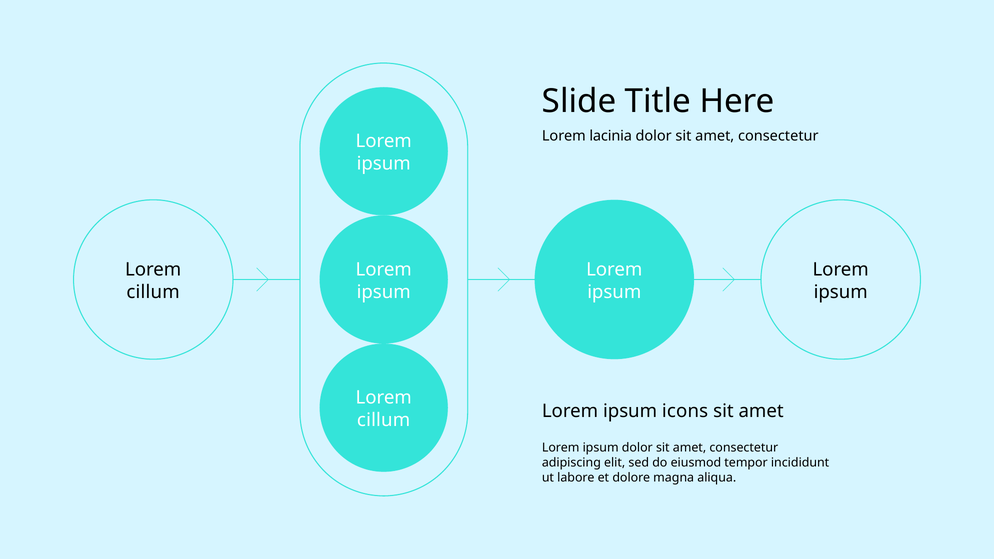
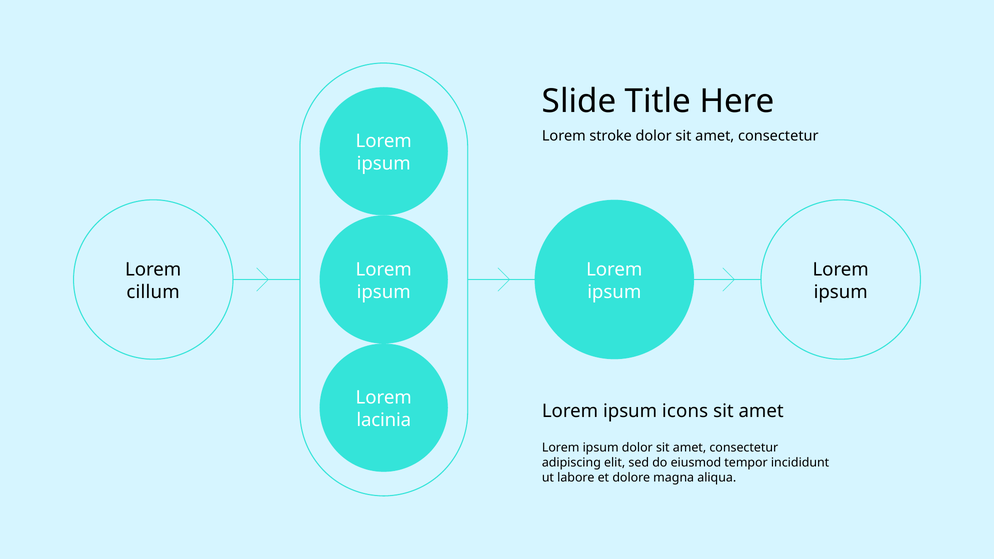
lacinia: lacinia -> stroke (611, 136)
cillum: cillum -> lacinia (384, 420)
